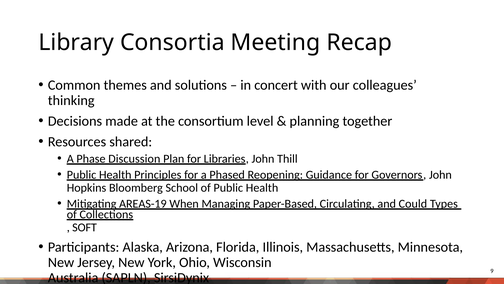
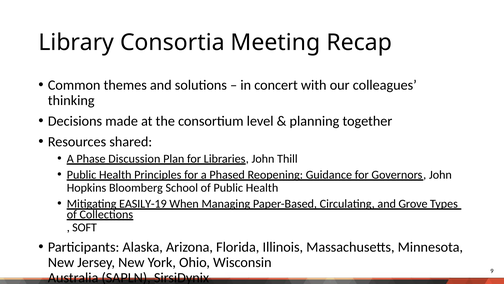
AREAS-19: AREAS-19 -> EASILY-19 (143, 203)
Could: Could -> Grove (413, 203)
